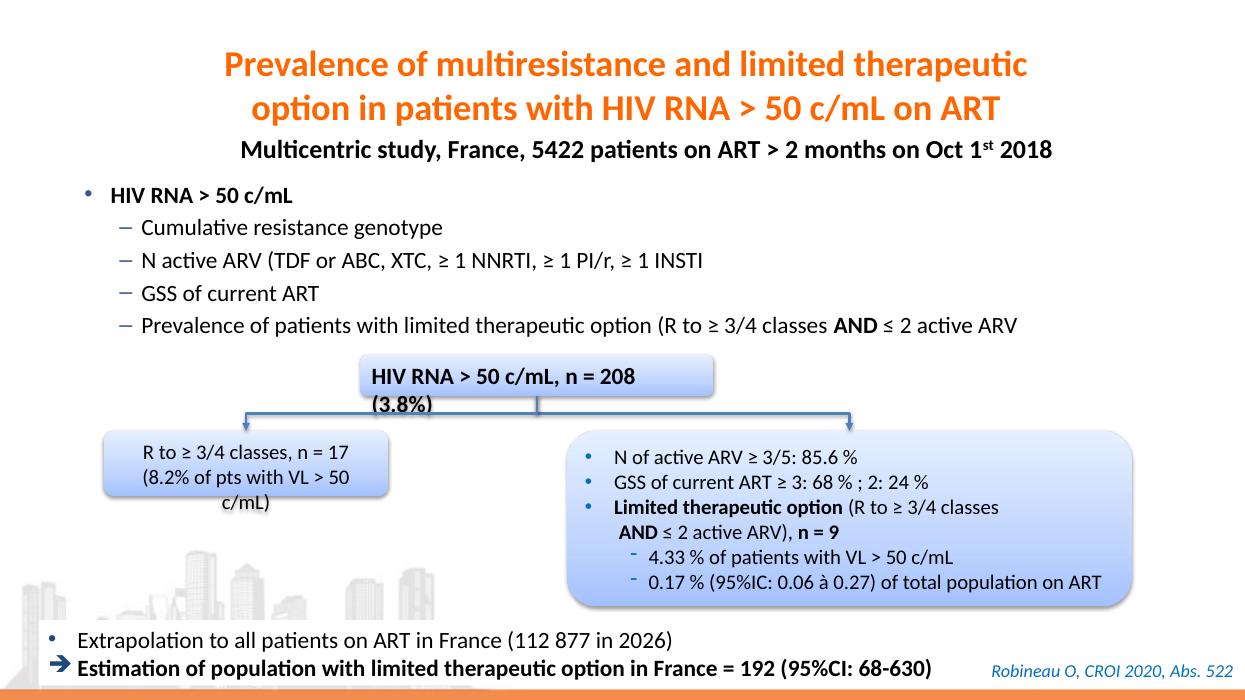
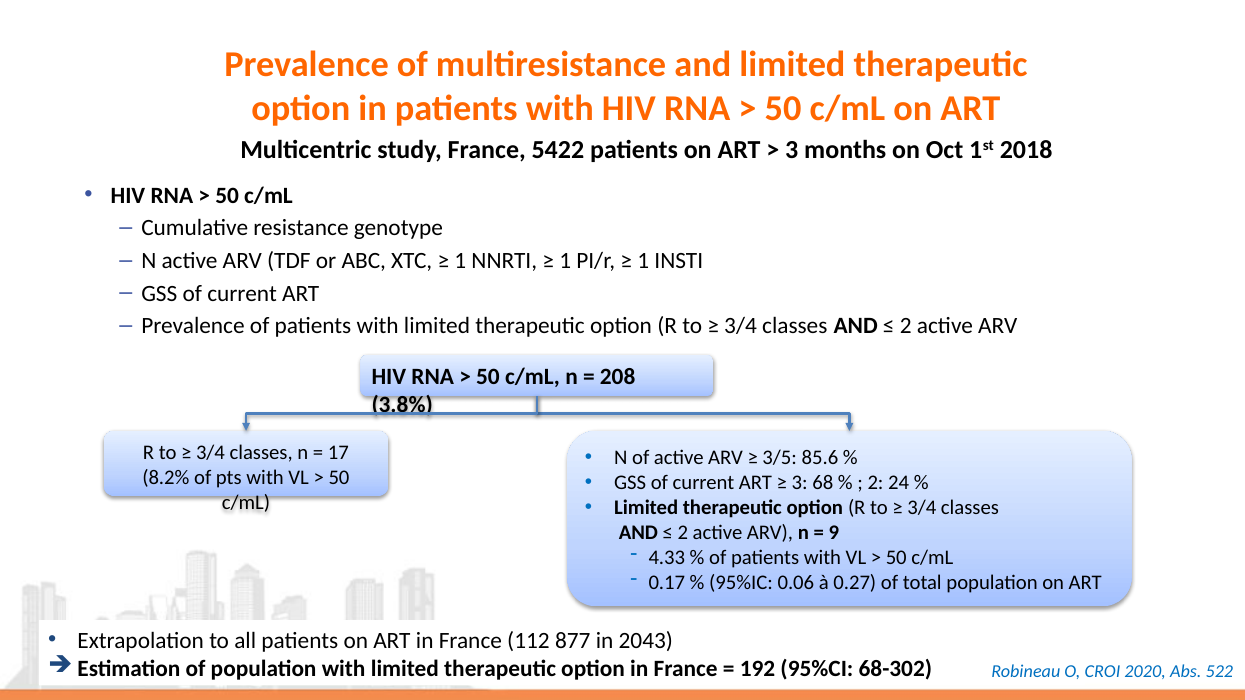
2: 2 -> 3 (792, 150)
2026: 2026 -> 2043 (646, 641)
68-630: 68-630 -> 68-302 (895, 669)
